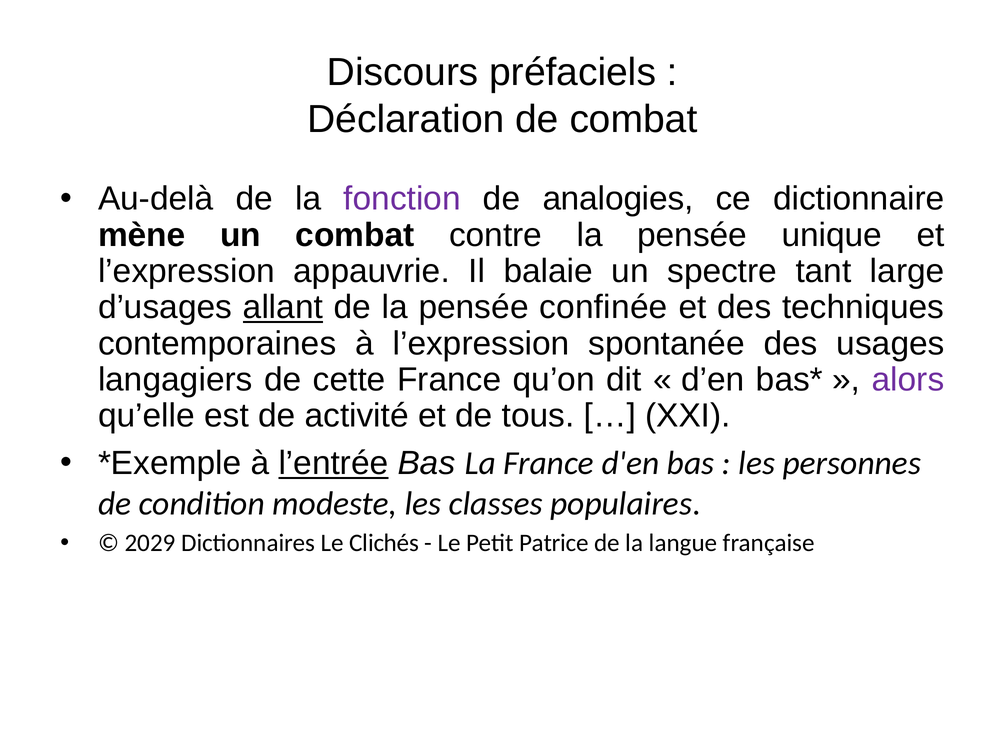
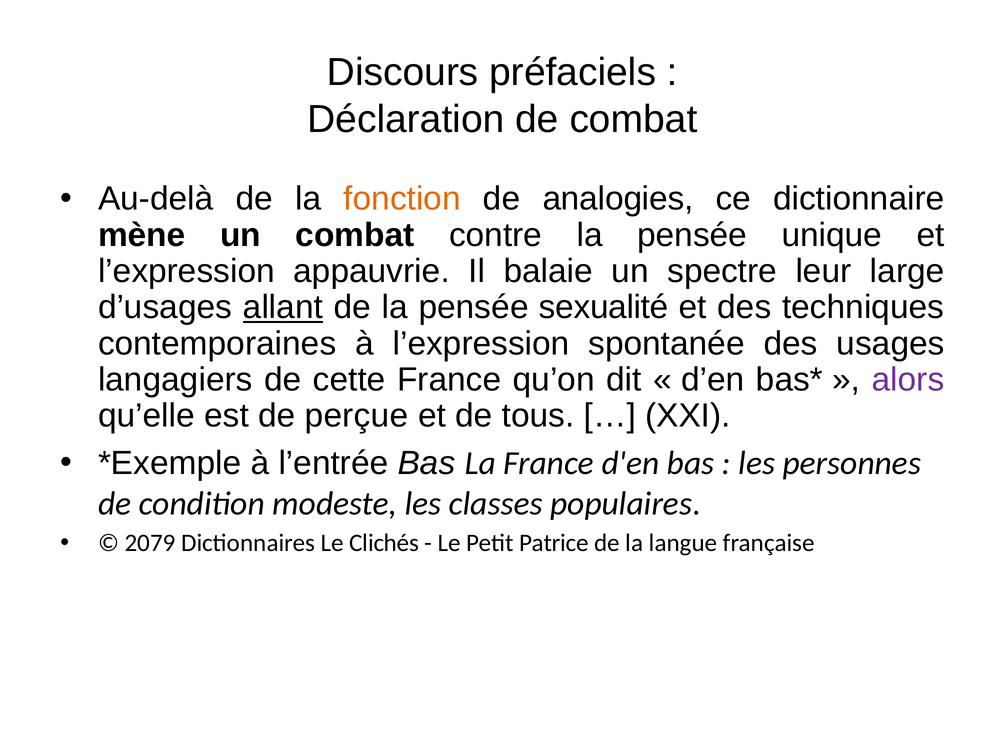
fonction colour: purple -> orange (402, 199)
tant: tant -> leur (823, 271)
confinée: confinée -> sexualité (604, 307)
activité: activité -> perçue (357, 416)
l’entrée underline: present -> none (333, 463)
2029: 2029 -> 2079 (150, 543)
